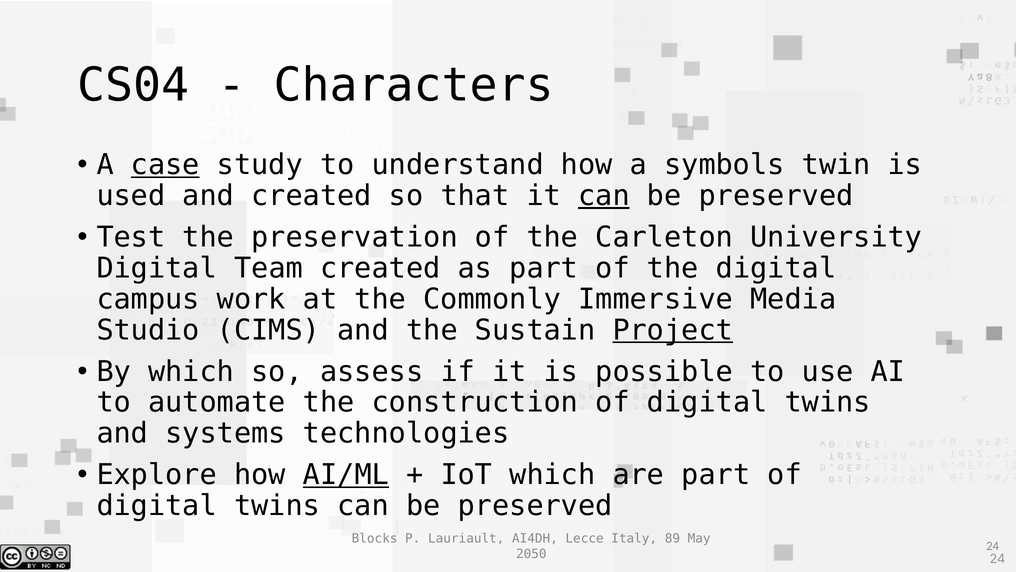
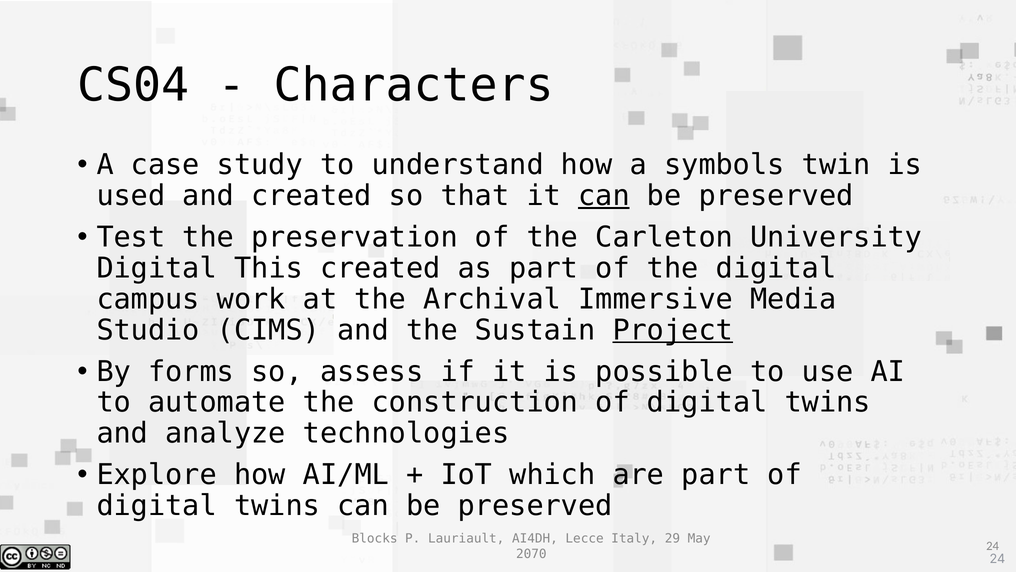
case underline: present -> none (165, 165)
Team: Team -> This (268, 268)
Commonly: Commonly -> Archival (492, 299)
By which: which -> forms (191, 371)
systems: systems -> analyze (225, 433)
AI/ML underline: present -> none (346, 475)
89: 89 -> 29 (672, 538)
2050: 2050 -> 2070 (531, 553)
